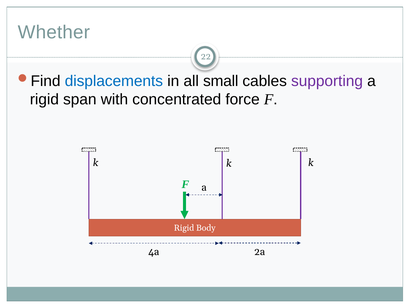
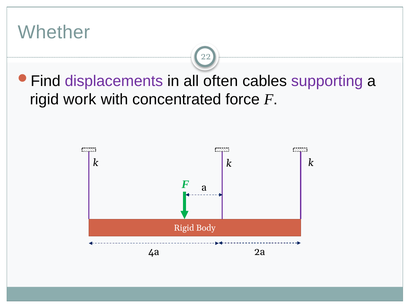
displacements colour: blue -> purple (114, 81)
small: small -> often (221, 81)
span: span -> work (80, 99)
